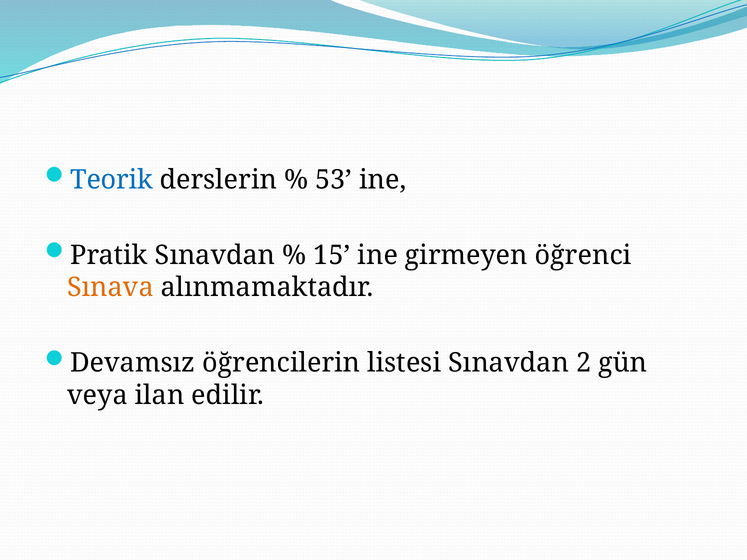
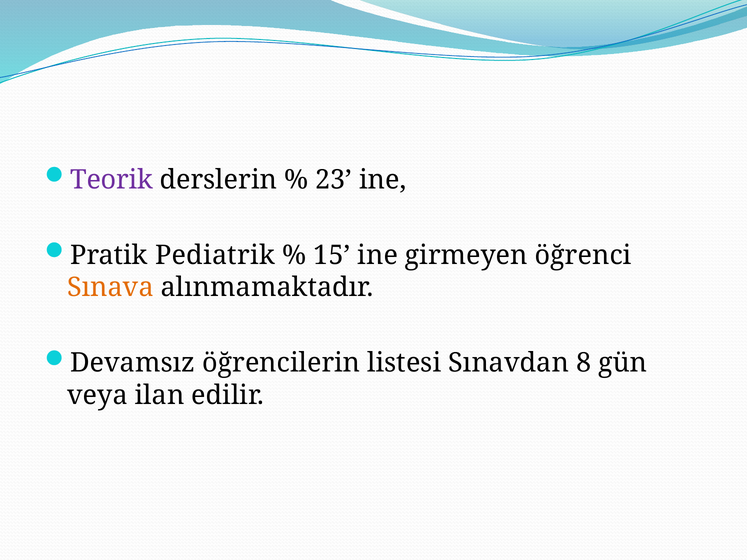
Teorik colour: blue -> purple (112, 180)
53: 53 -> 23 (334, 180)
Pratik Sınavdan: Sınavdan -> Pediatrik (215, 255)
2: 2 -> 8 (584, 363)
